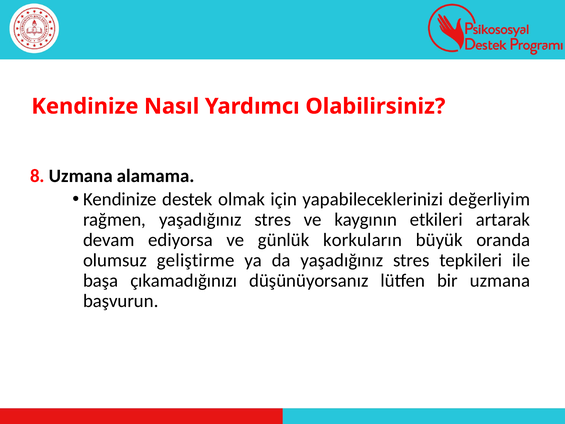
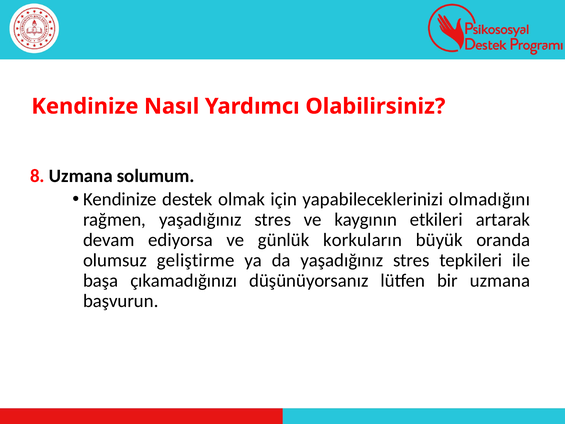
alamama: alamama -> solumum (156, 176)
değerliyim: değerliyim -> olmadığını (489, 199)
